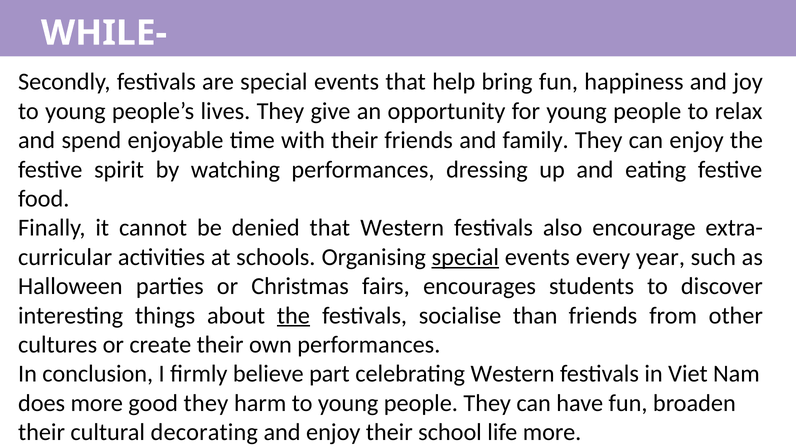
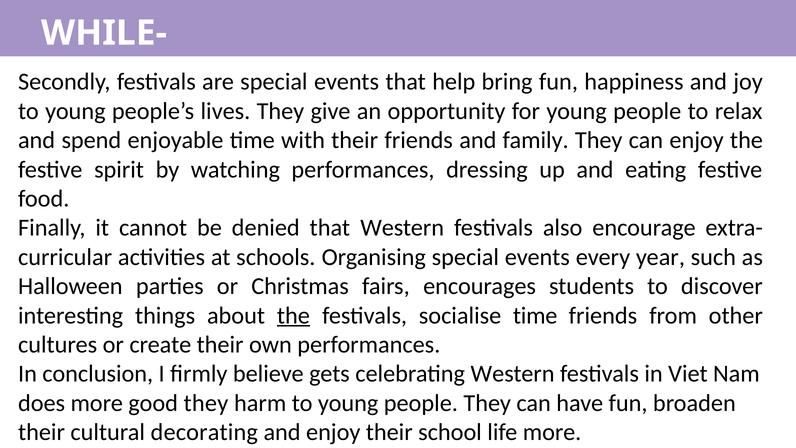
special underline: present -> none (465, 257)
socialise than: than -> time (535, 315)
part: part -> gets (329, 374)
